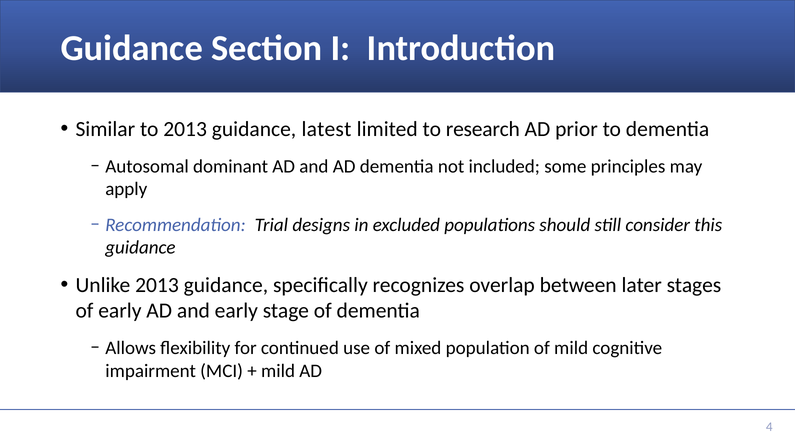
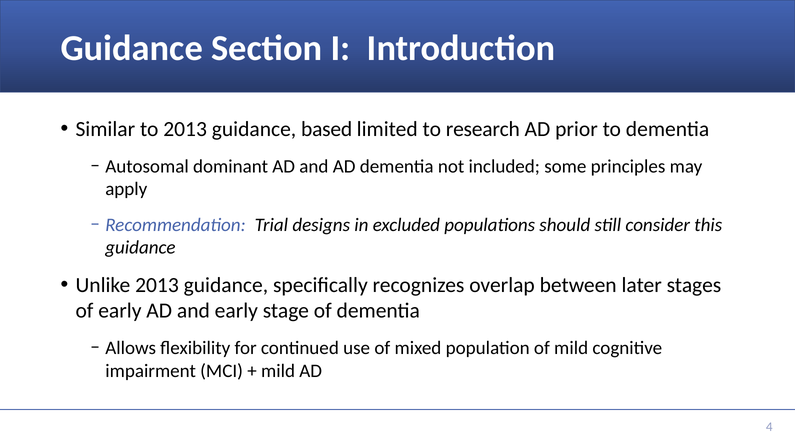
latest: latest -> based (327, 129)
